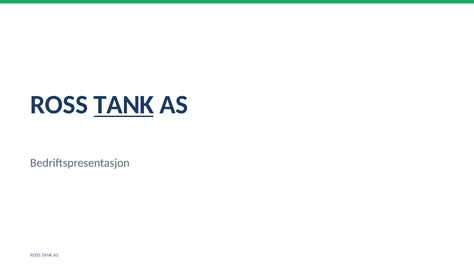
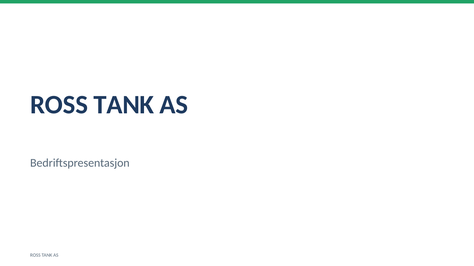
TANK underline: present -> none (124, 105)
